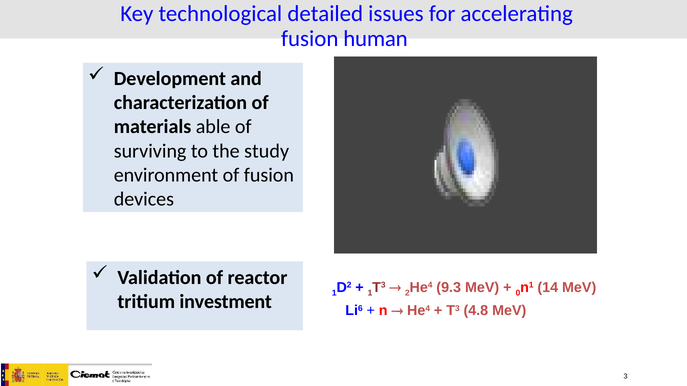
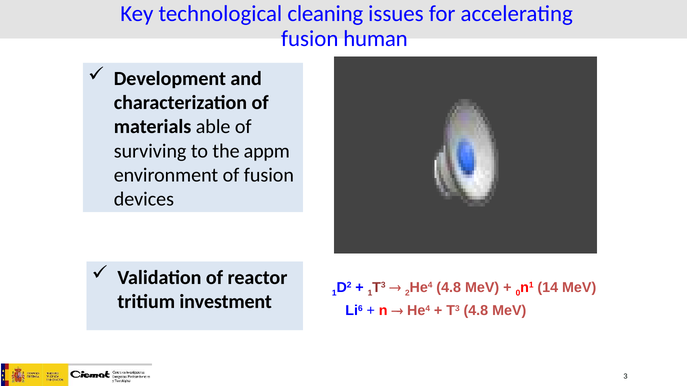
detailed: detailed -> cleaning (325, 14)
study: study -> appm (267, 151)
He4 9.3: 9.3 -> 4.8 (449, 288)
